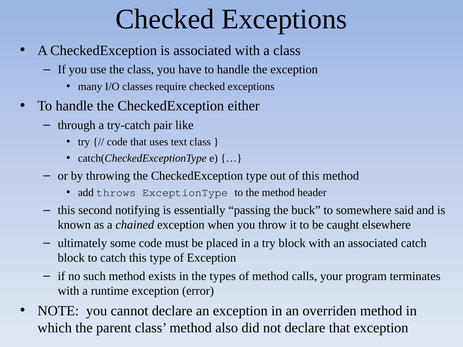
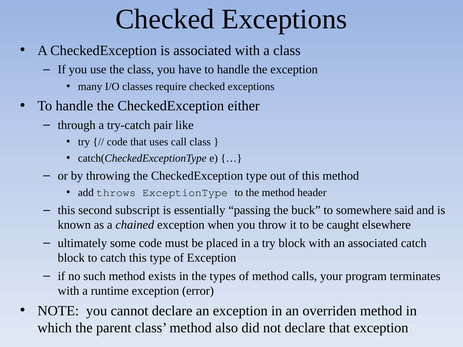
text: text -> call (179, 142)
notifying: notifying -> subscript (137, 210)
